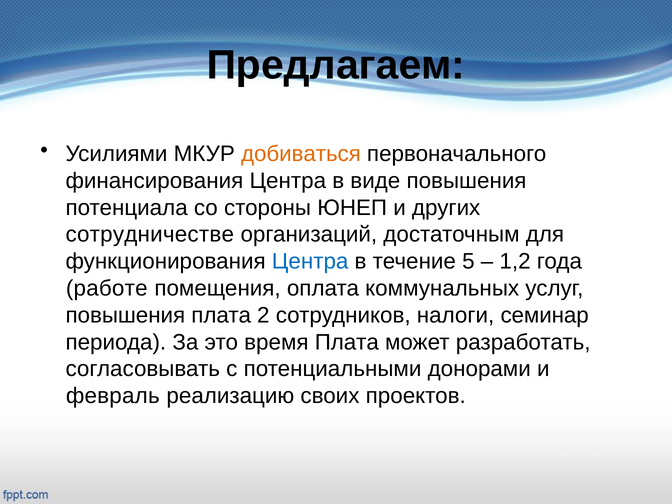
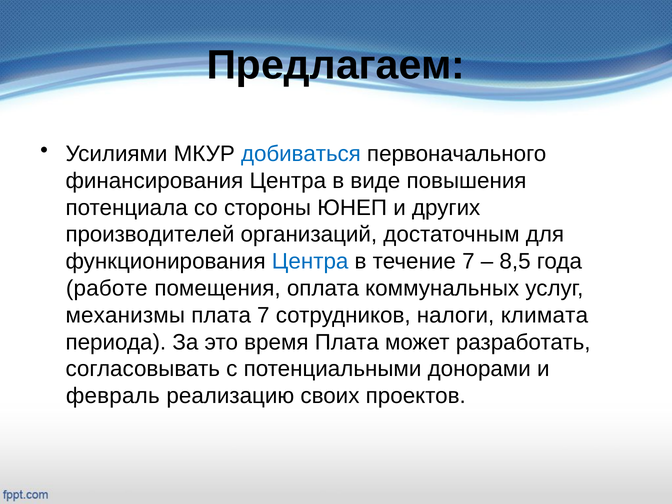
добиваться colour: orange -> blue (301, 154)
сотрудничестве: сотрудничестве -> производителей (150, 235)
течение 5: 5 -> 7 (468, 261)
1,2: 1,2 -> 8,5 (515, 261)
повышения: повышения -> механизмы (125, 315)
плата 2: 2 -> 7 (263, 315)
семинар: семинар -> климата (544, 315)
